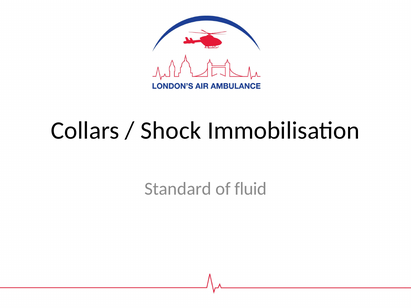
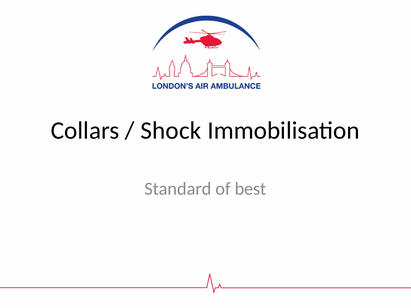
fluid: fluid -> best (251, 189)
